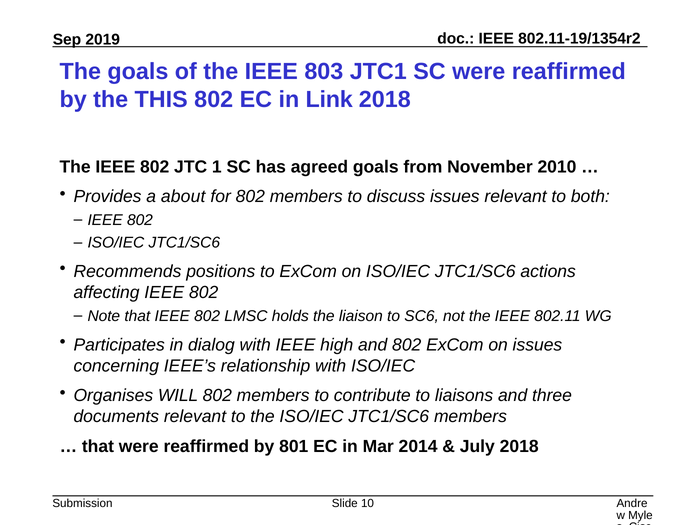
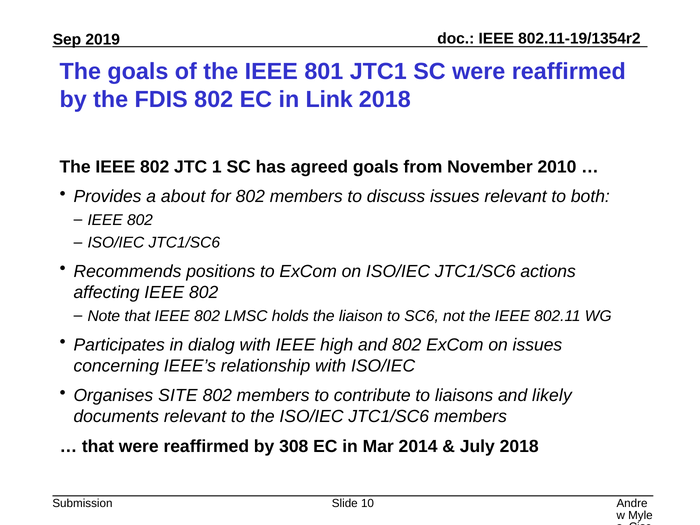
803: 803 -> 801 (324, 72)
THIS: THIS -> FDIS (161, 100)
WILL: WILL -> SITE (178, 396)
three: three -> likely (552, 396)
801: 801 -> 308 (294, 446)
